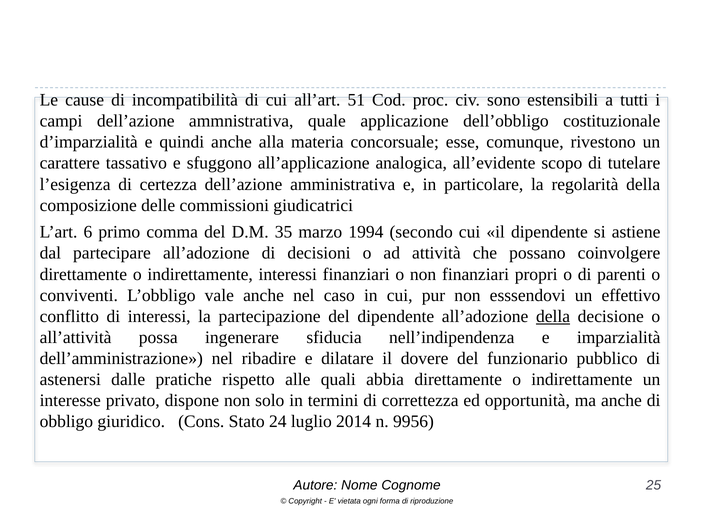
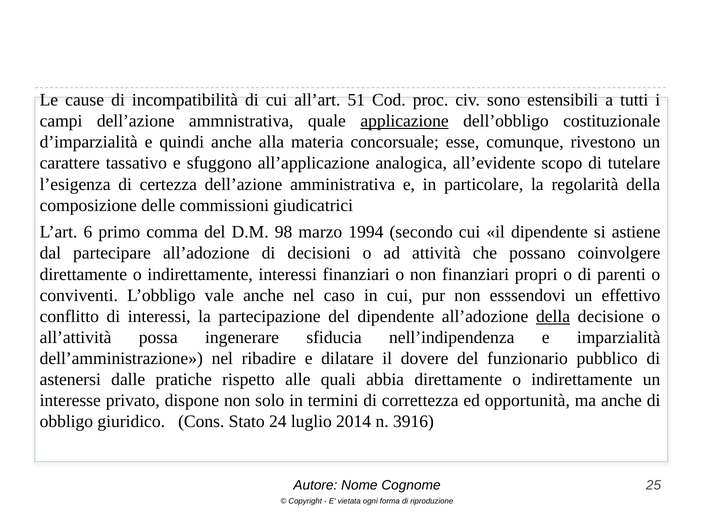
applicazione underline: none -> present (405, 121)
35: 35 -> 98 (284, 232)
9956: 9956 -> 3916 (413, 421)
